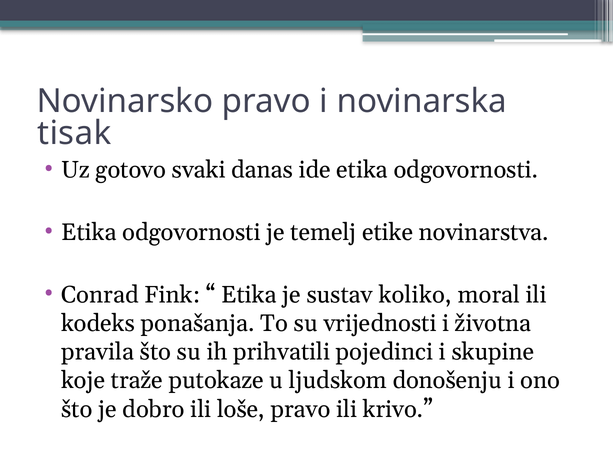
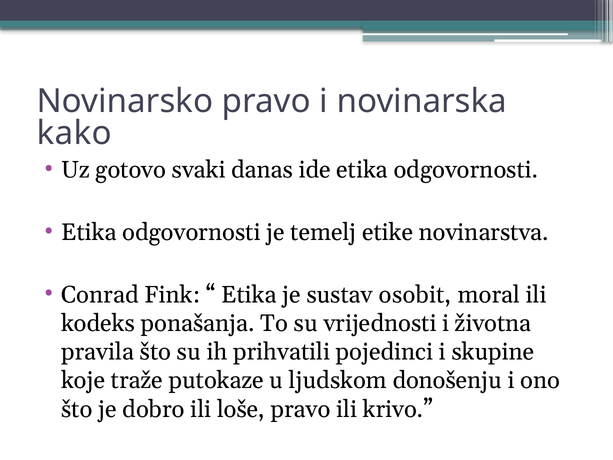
tisak: tisak -> kako (74, 133)
koliko: koliko -> osobit (415, 295)
